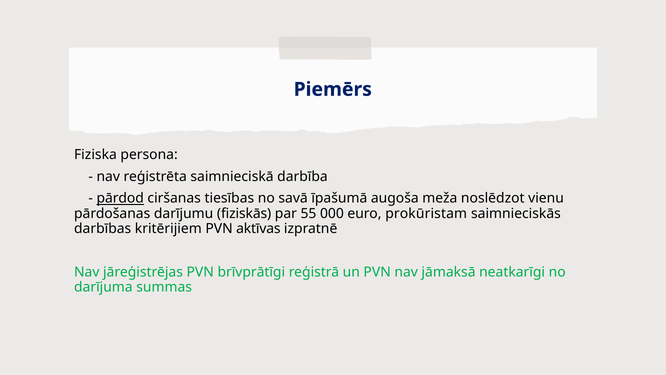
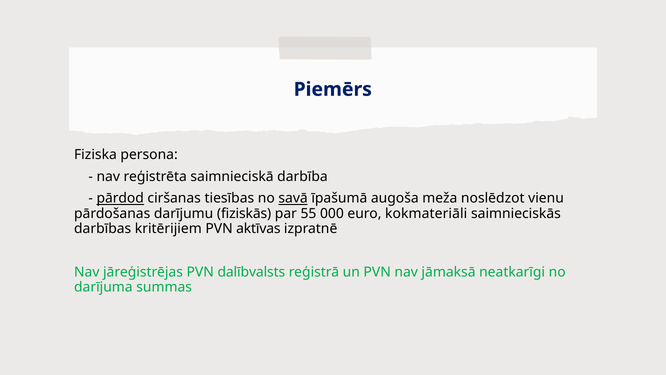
savā underline: none -> present (293, 198)
prokūristam: prokūristam -> kokmateriāli (426, 213)
brīvprātīgi: brīvprātīgi -> dalībvalsts (251, 272)
